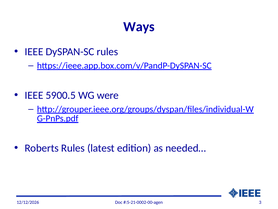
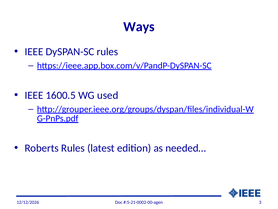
5900.5: 5900.5 -> 1600.5 (61, 95)
were: were -> used (108, 95)
